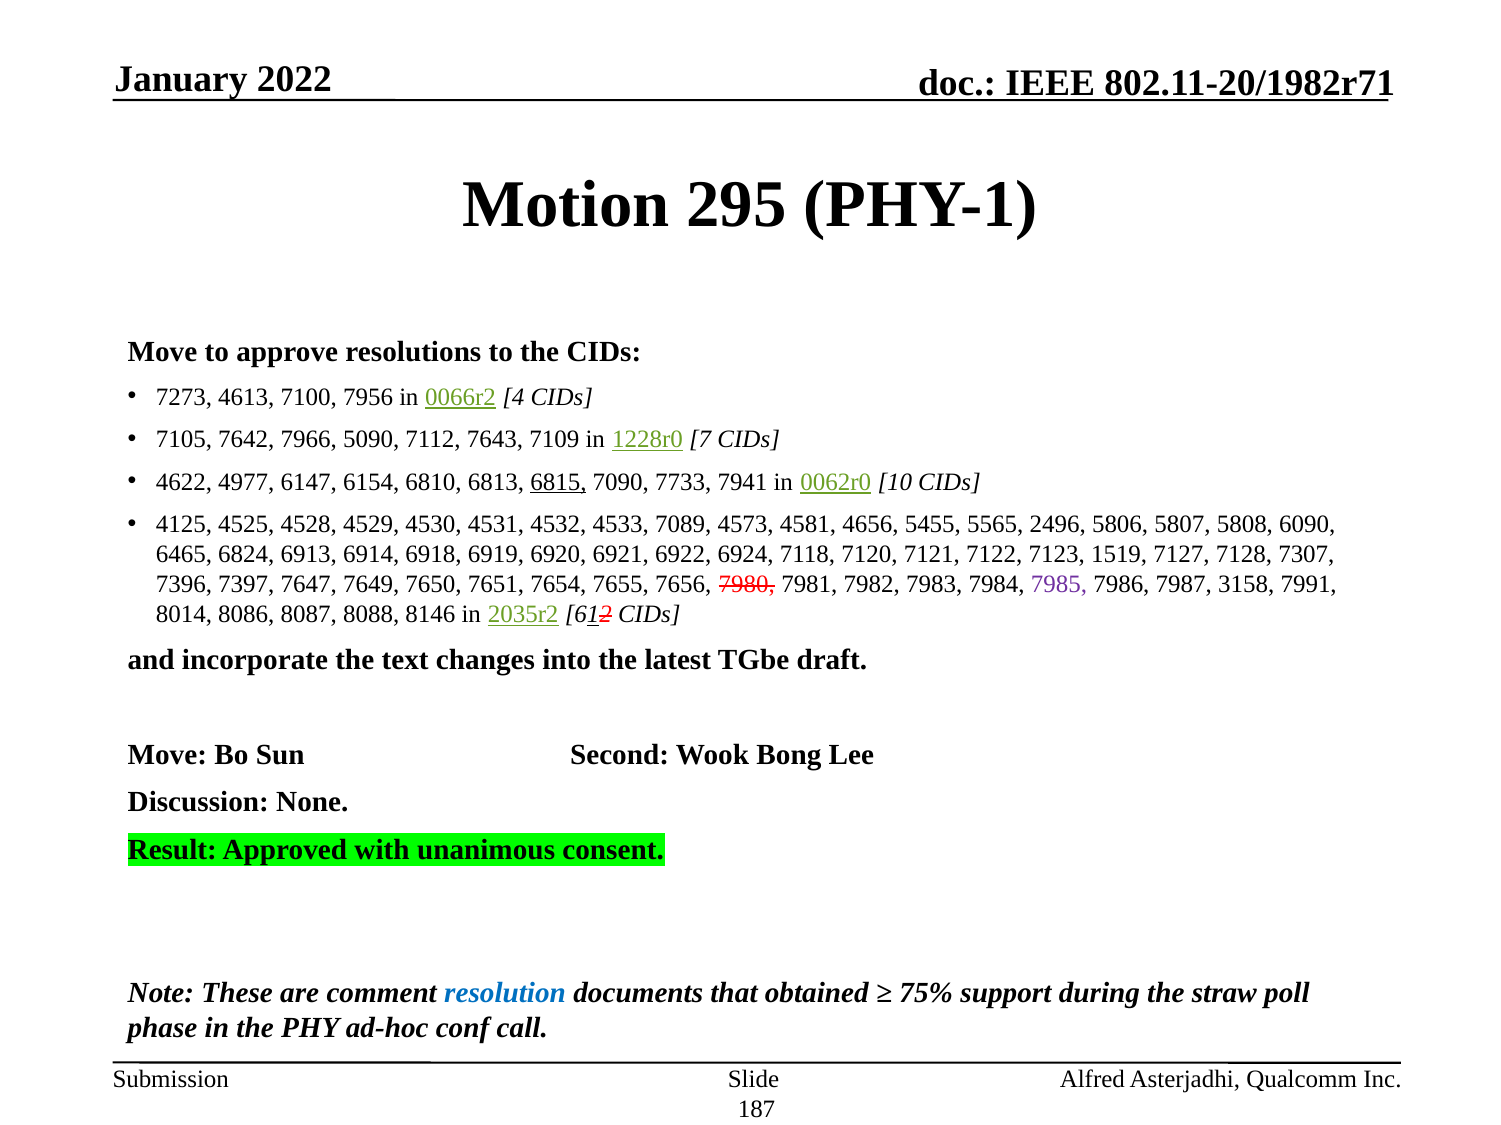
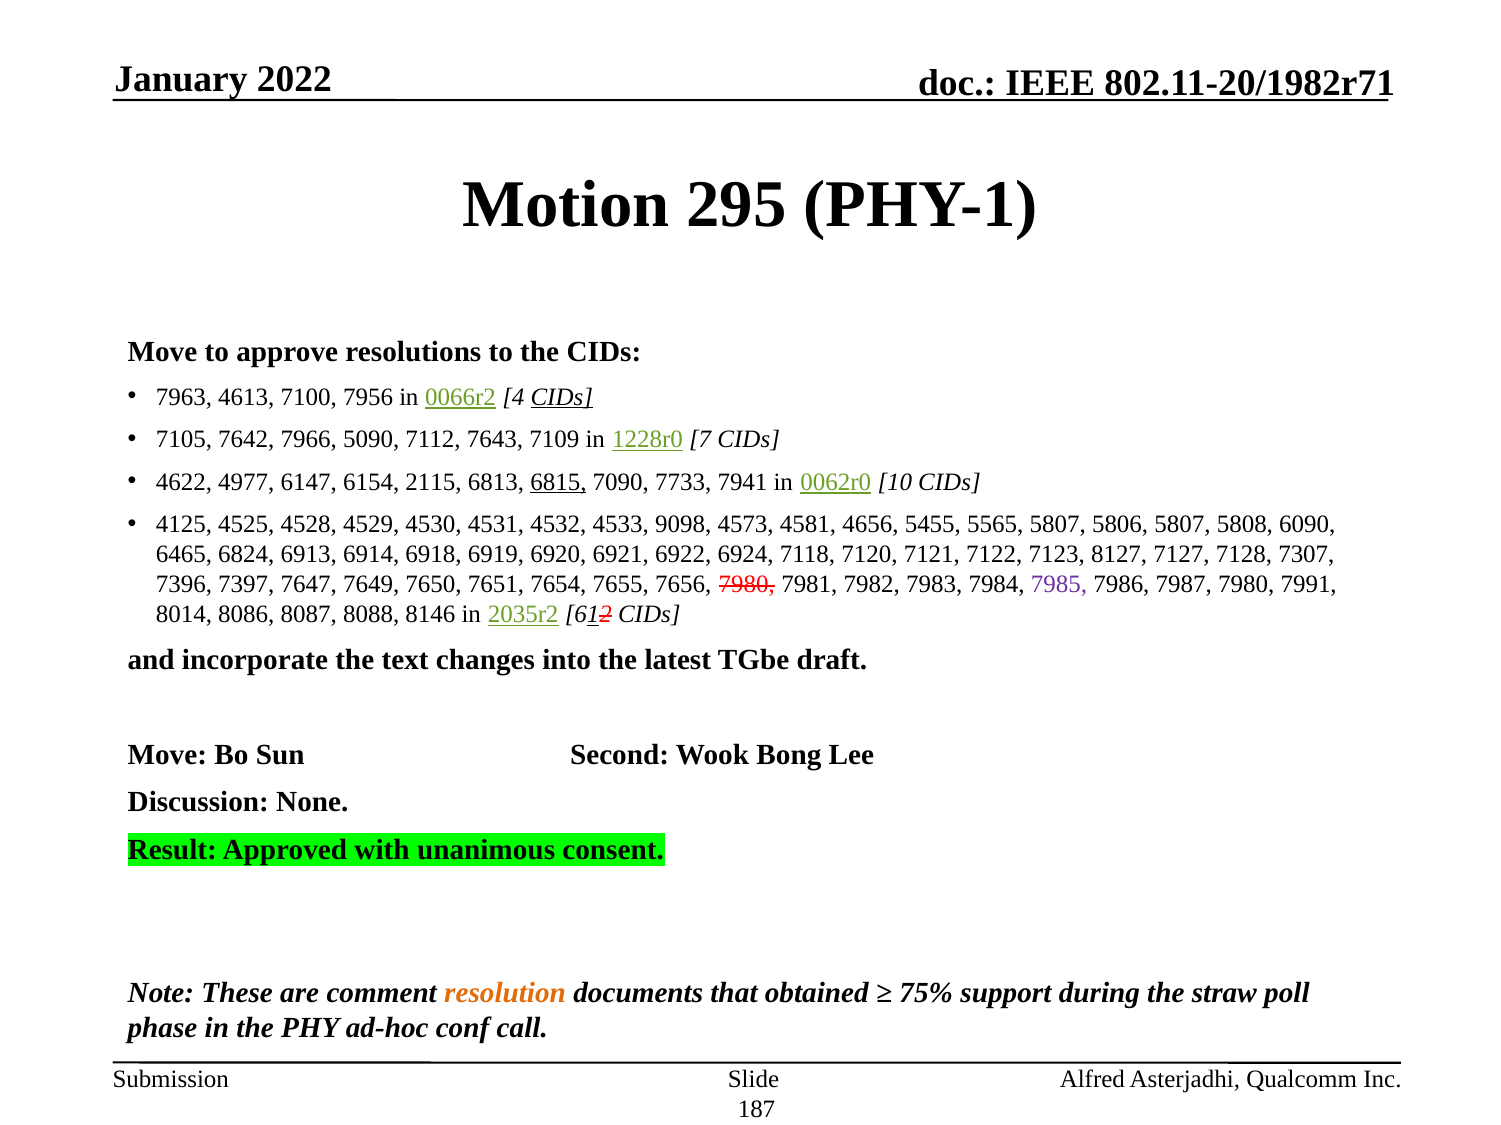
7273: 7273 -> 7963 (184, 397)
CIDs underline: none -> present (562, 397)
6810: 6810 -> 2115 (434, 482)
7089: 7089 -> 9098 (683, 525)
5565 2496: 2496 -> 5807 (1058, 525)
1519: 1519 -> 8127 (1119, 555)
7987 3158: 3158 -> 7980 (1246, 585)
resolution colour: blue -> orange (505, 993)
